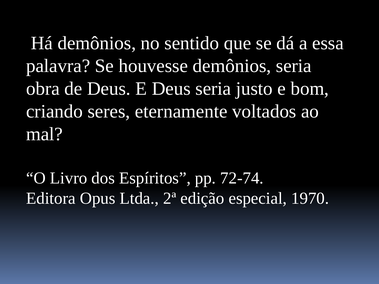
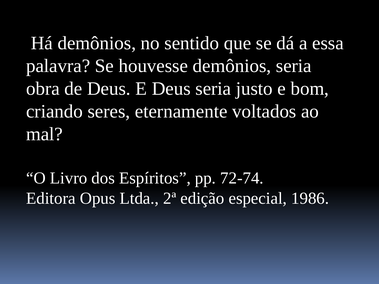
1970: 1970 -> 1986 (310, 199)
